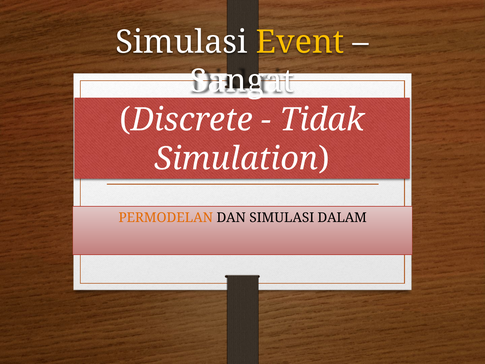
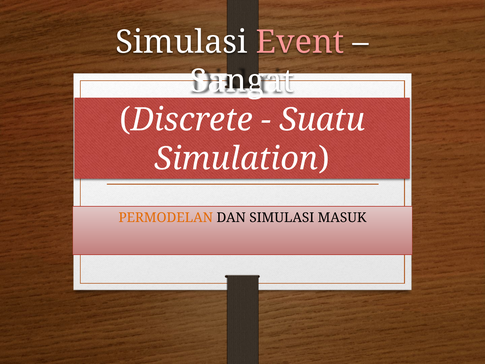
Event colour: yellow -> pink (300, 42)
Tidak: Tidak -> Suatu (322, 120)
DALAM: DALAM -> MASUK (342, 218)
